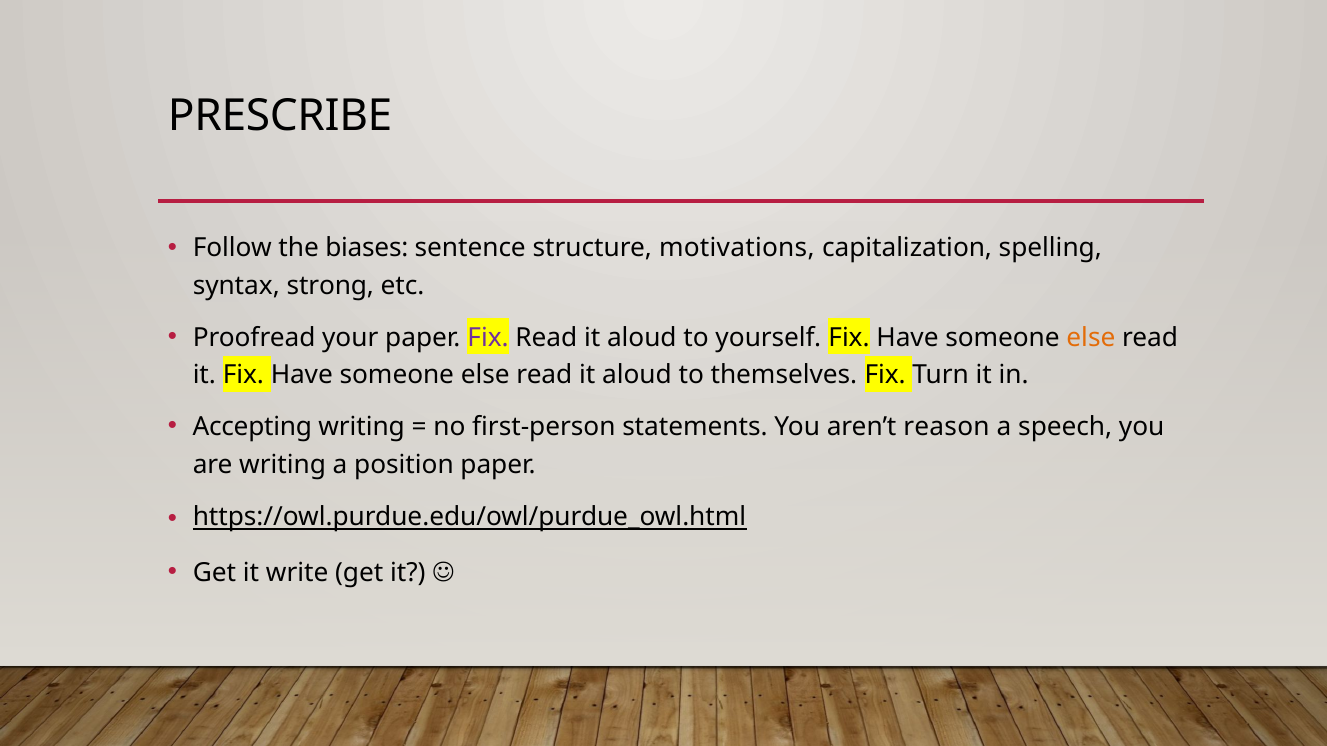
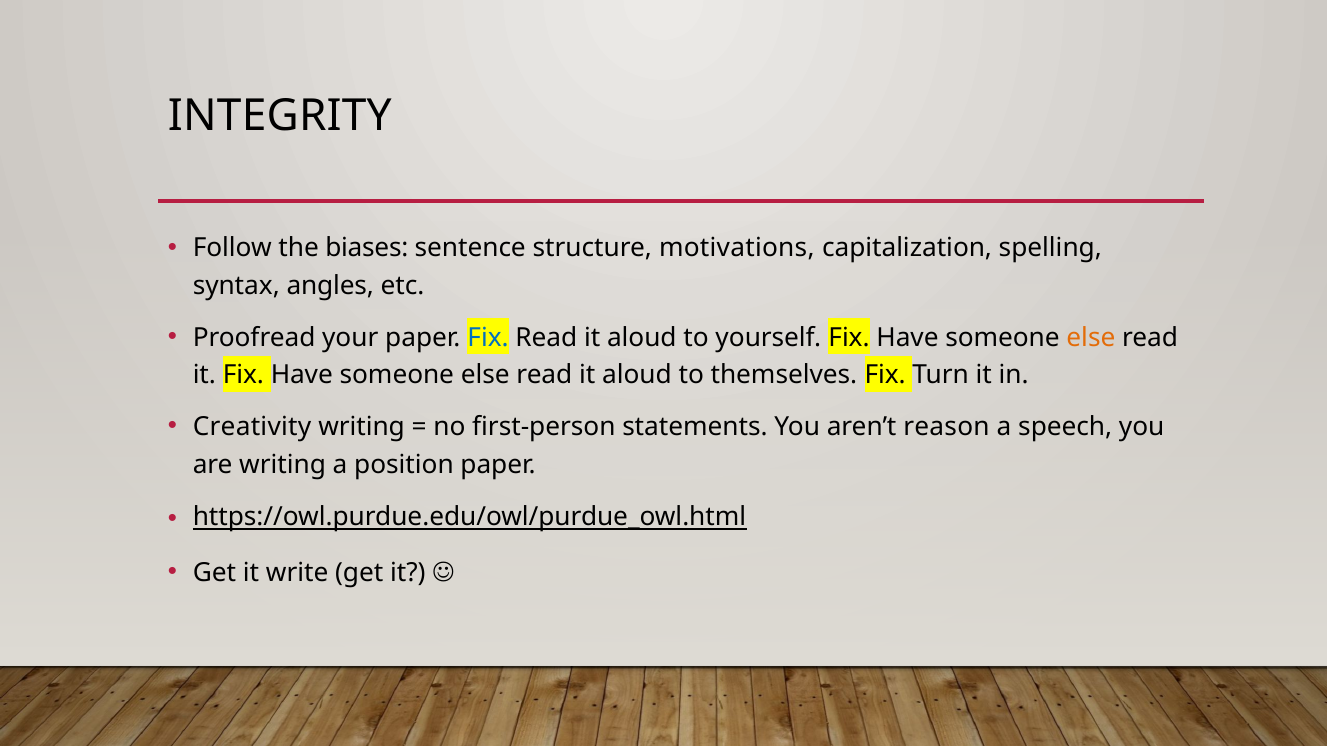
PRESCRIBE: PRESCRIBE -> INTEGRITY (280, 116)
strong: strong -> angles (330, 286)
Fix colour: purple -> blue (488, 338)
Accepting: Accepting -> Creativity (252, 427)
